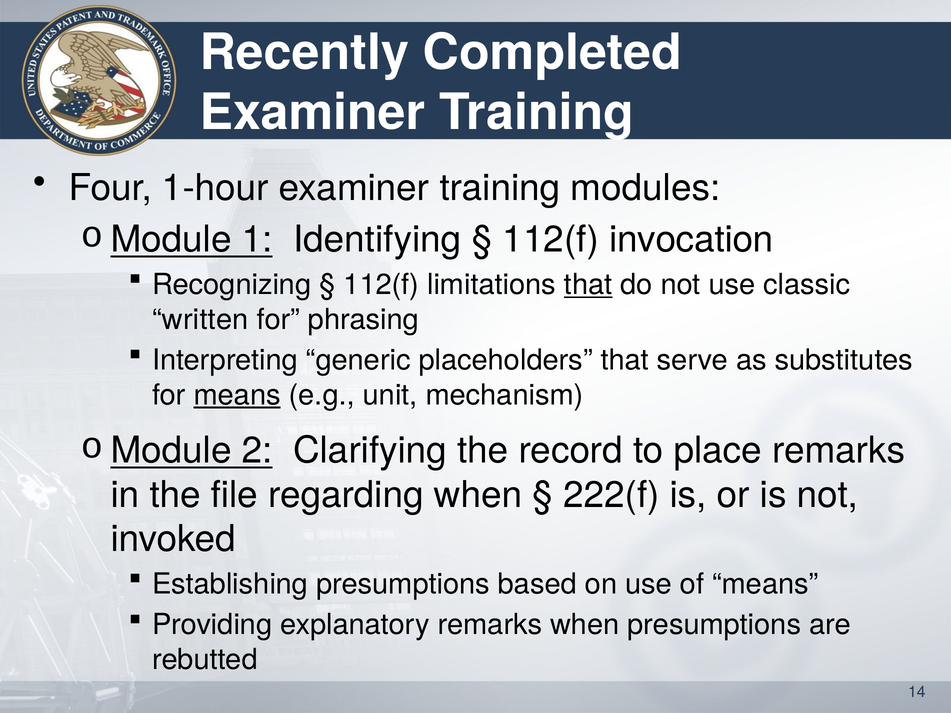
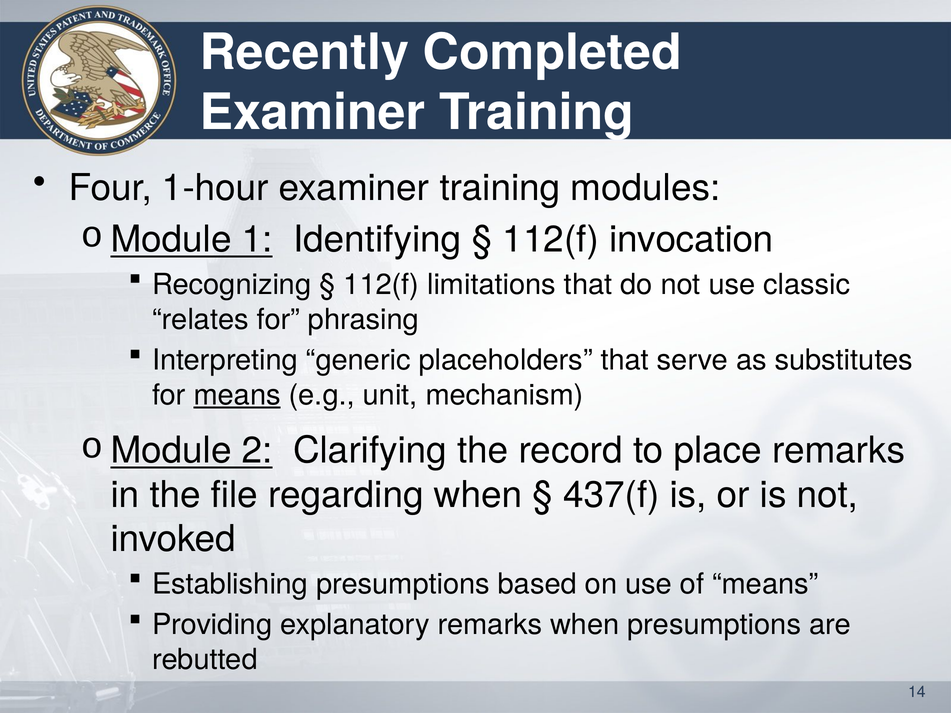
that underline: present -> none (588, 285)
written: written -> relates (200, 320)
222(f: 222(f -> 437(f (611, 495)
